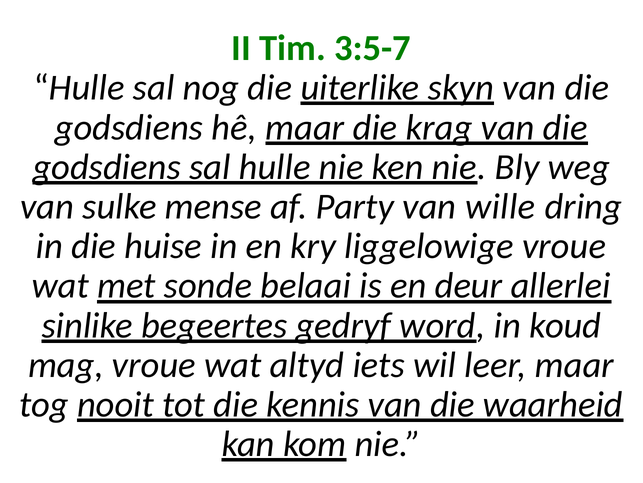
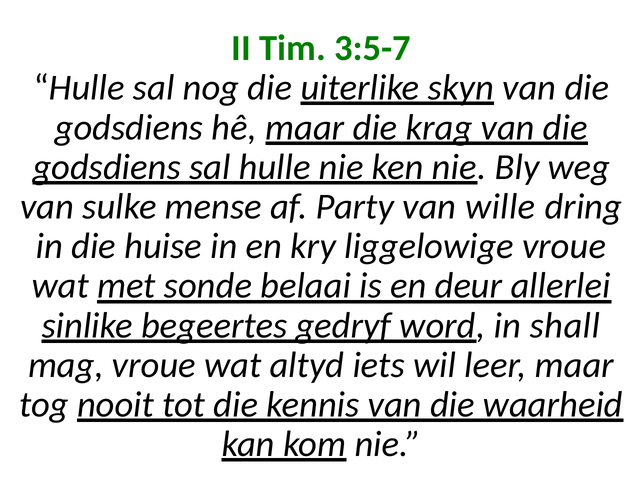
koud: koud -> shall (565, 325)
